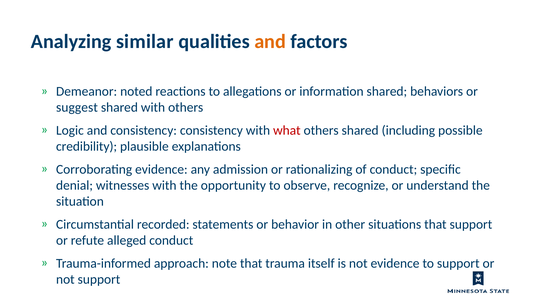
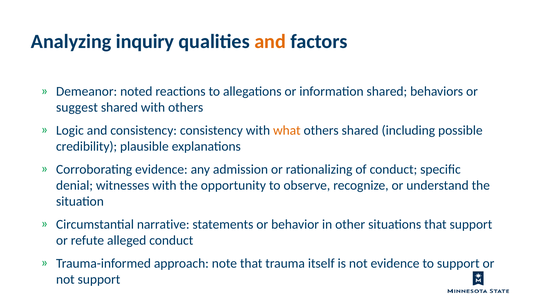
similar: similar -> inquiry (145, 42)
what colour: red -> orange (287, 130)
recorded: recorded -> narrative (163, 224)
